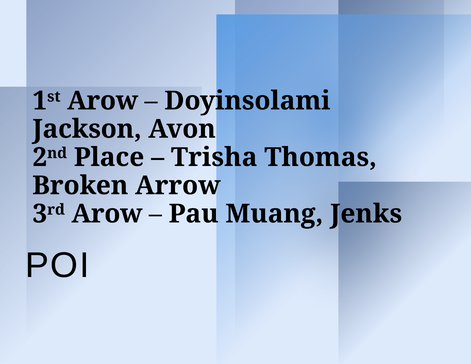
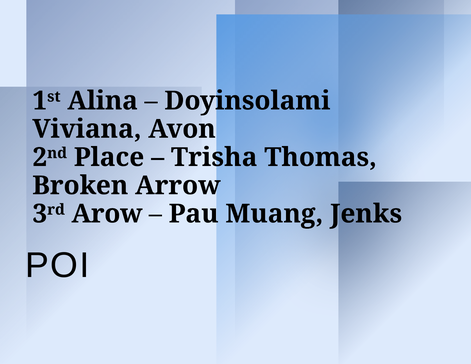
1st Arow: Arow -> Alina (103, 101)
Jackson: Jackson -> Viviana (87, 129)
